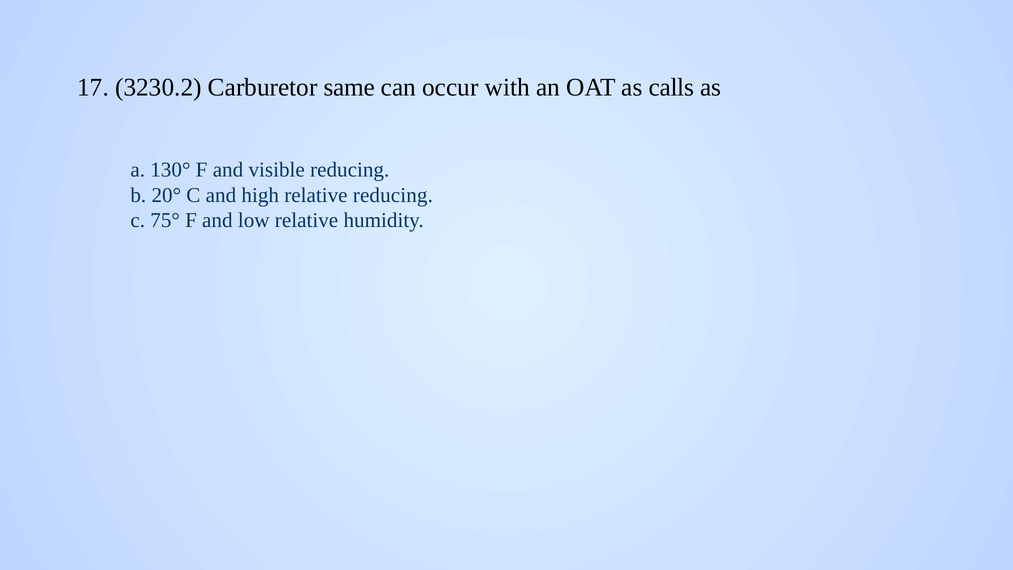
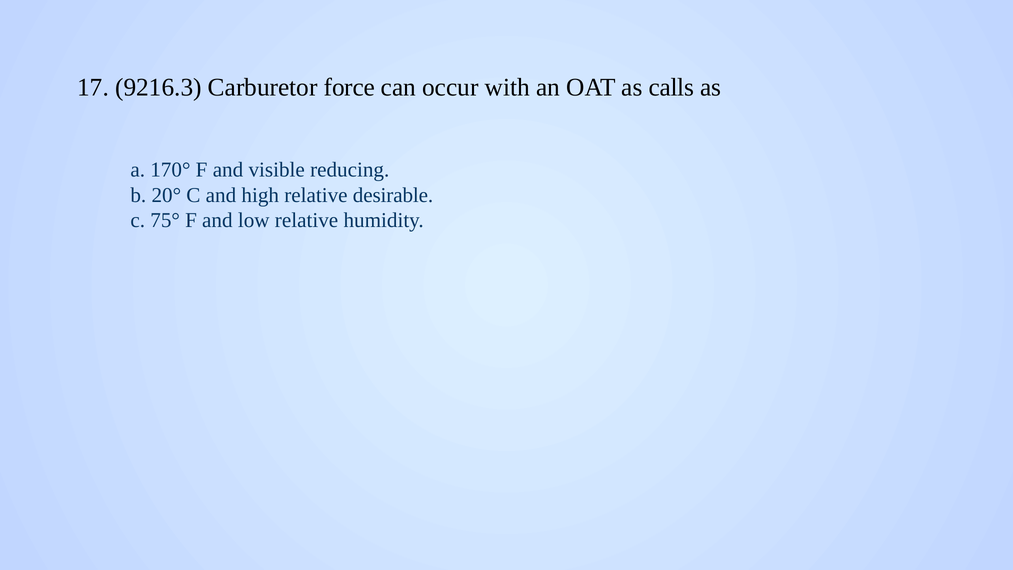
3230.2: 3230.2 -> 9216.3 (158, 87)
same: same -> force (349, 87)
130°: 130° -> 170° (170, 170)
relative reducing: reducing -> desirable (393, 195)
